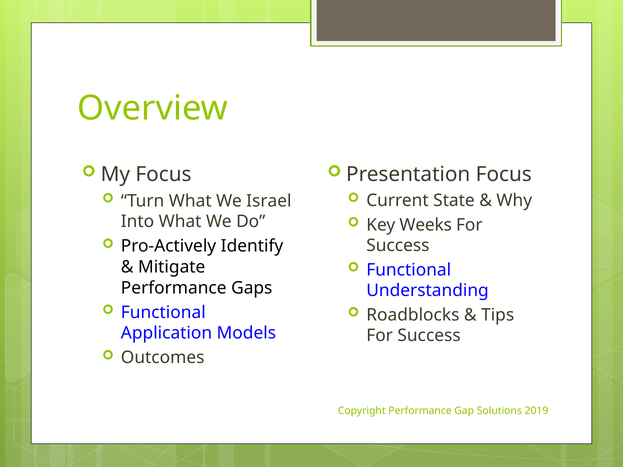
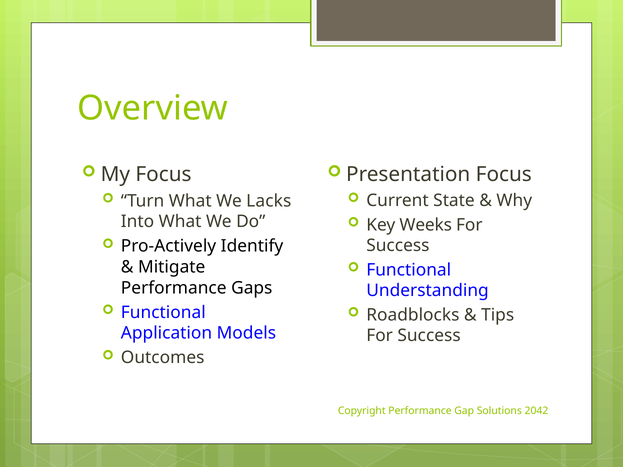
Israel: Israel -> Lacks (269, 201)
2019: 2019 -> 2042 (536, 411)
